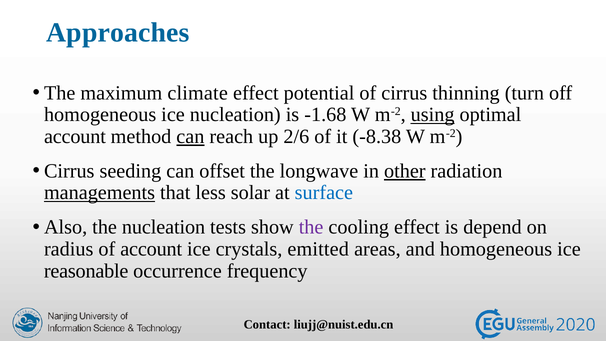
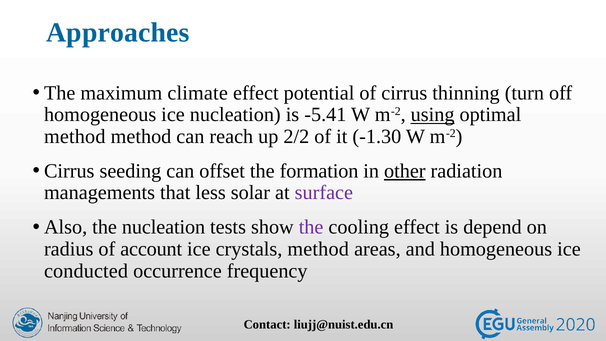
-1.68: -1.68 -> -5.41 (325, 115)
account: account -> method (75, 136)
can underline: present -> none (190, 136)
2/6: 2/6 -> 2/2 (296, 136)
-8.38: -8.38 -> -1.30 (377, 136)
longwave: longwave -> formation (319, 171)
managements underline: present -> none (100, 193)
surface colour: blue -> purple (324, 193)
crystals emitted: emitted -> method (318, 249)
reasonable: reasonable -> conducted (86, 271)
